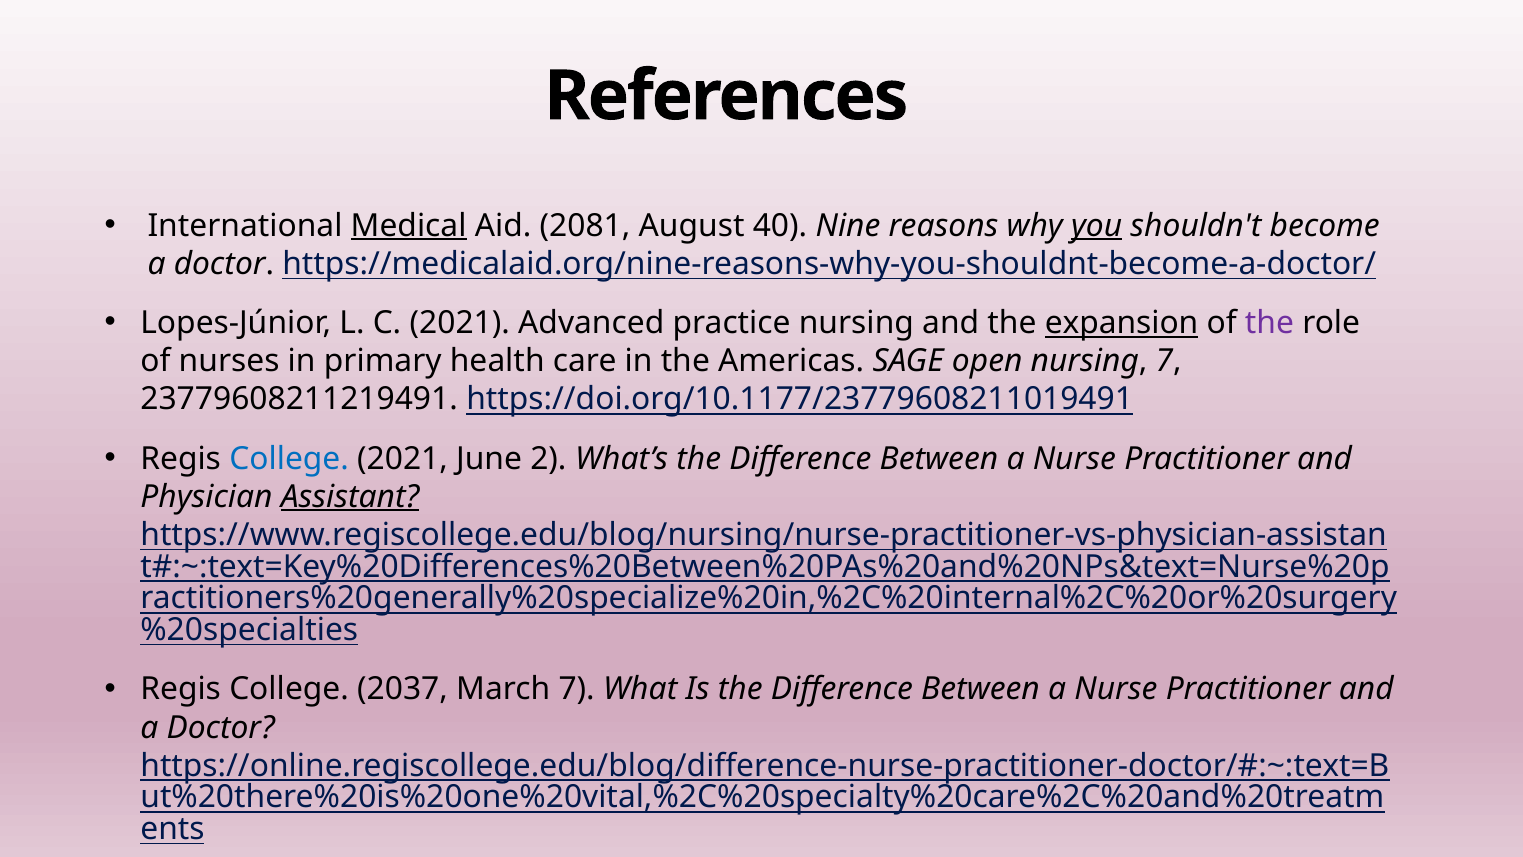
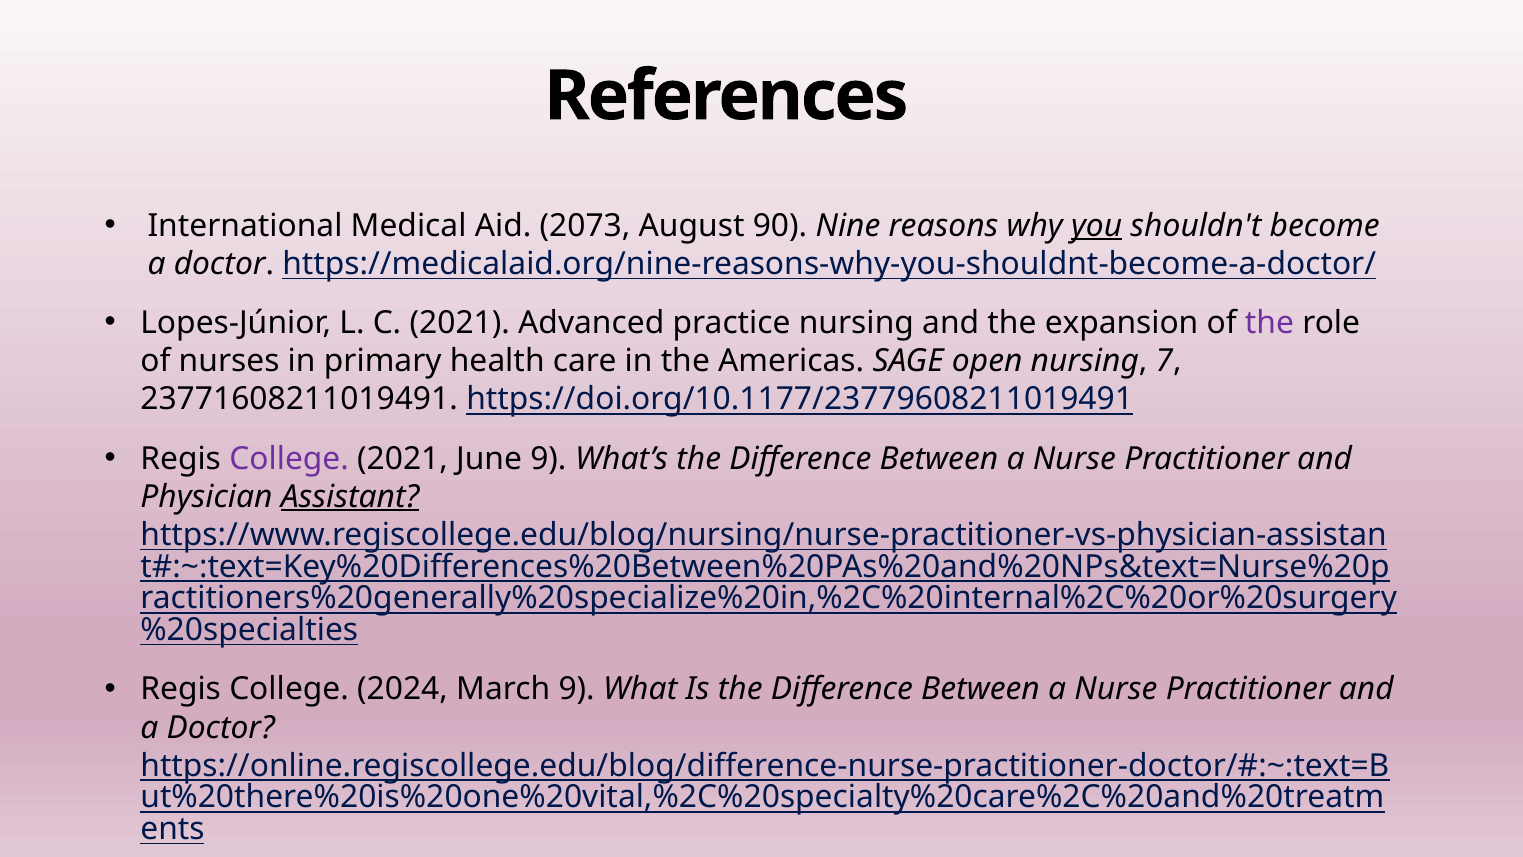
Medical underline: present -> none (409, 226)
2081: 2081 -> 2073 (585, 226)
40: 40 -> 90 (780, 226)
expansion underline: present -> none (1122, 323)
23779608211219491: 23779608211219491 -> 23771608211019491 (299, 399)
College colour: blue -> purple (289, 459)
June 2: 2 -> 9 (548, 459)
2037: 2037 -> 2024 (403, 689)
March 7: 7 -> 9 (577, 689)
